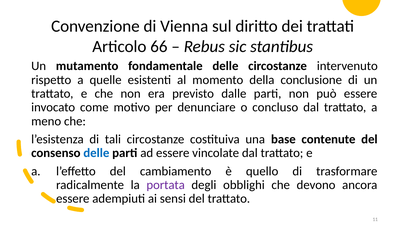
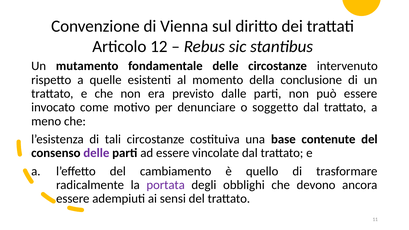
66: 66 -> 12 (159, 47)
concluso: concluso -> soggetto (275, 107)
delle colour: blue -> purple (96, 153)
